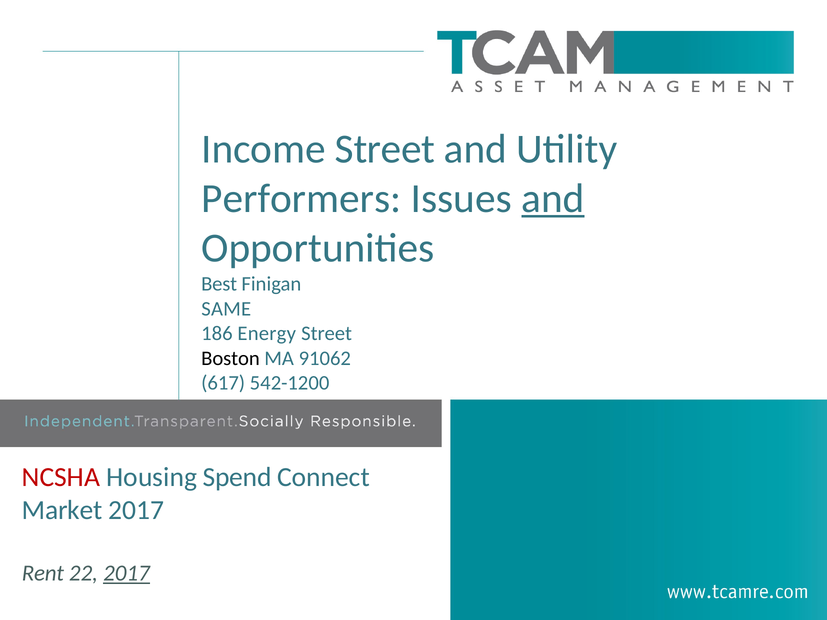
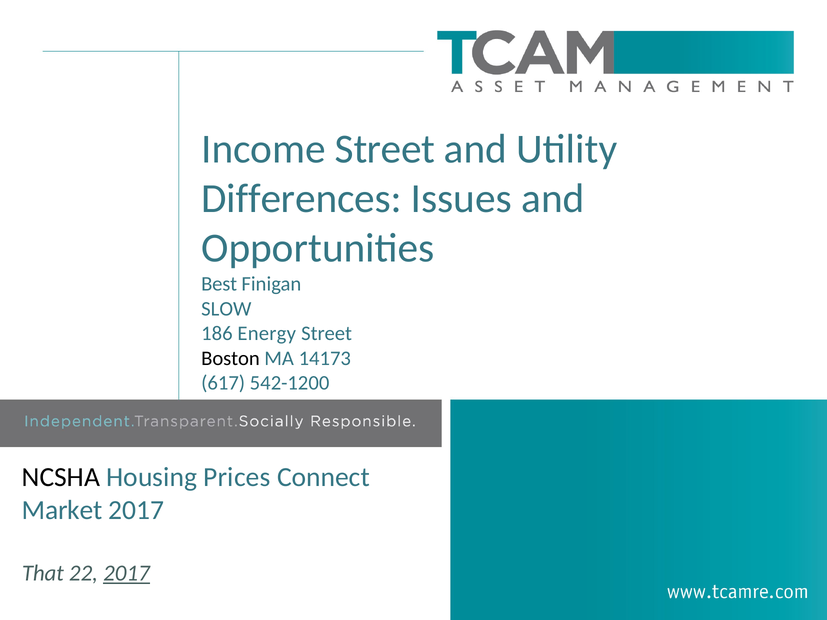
Performers: Performers -> Differences (301, 199)
and underline: present -> none (553, 199)
SAME: SAME -> SLOW (226, 309)
91062: 91062 -> 14173 (325, 358)
NCSHA colour: red -> black (61, 477)
Spend: Spend -> Prices (237, 477)
Rent: Rent -> That (43, 574)
